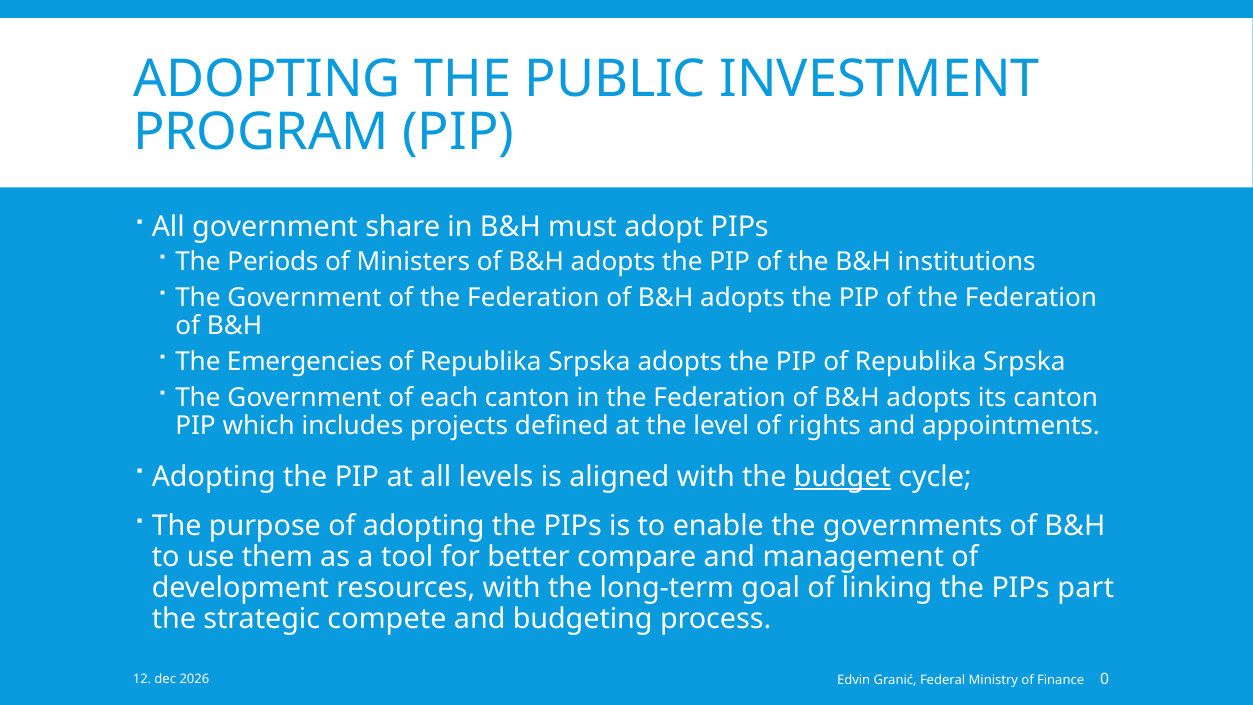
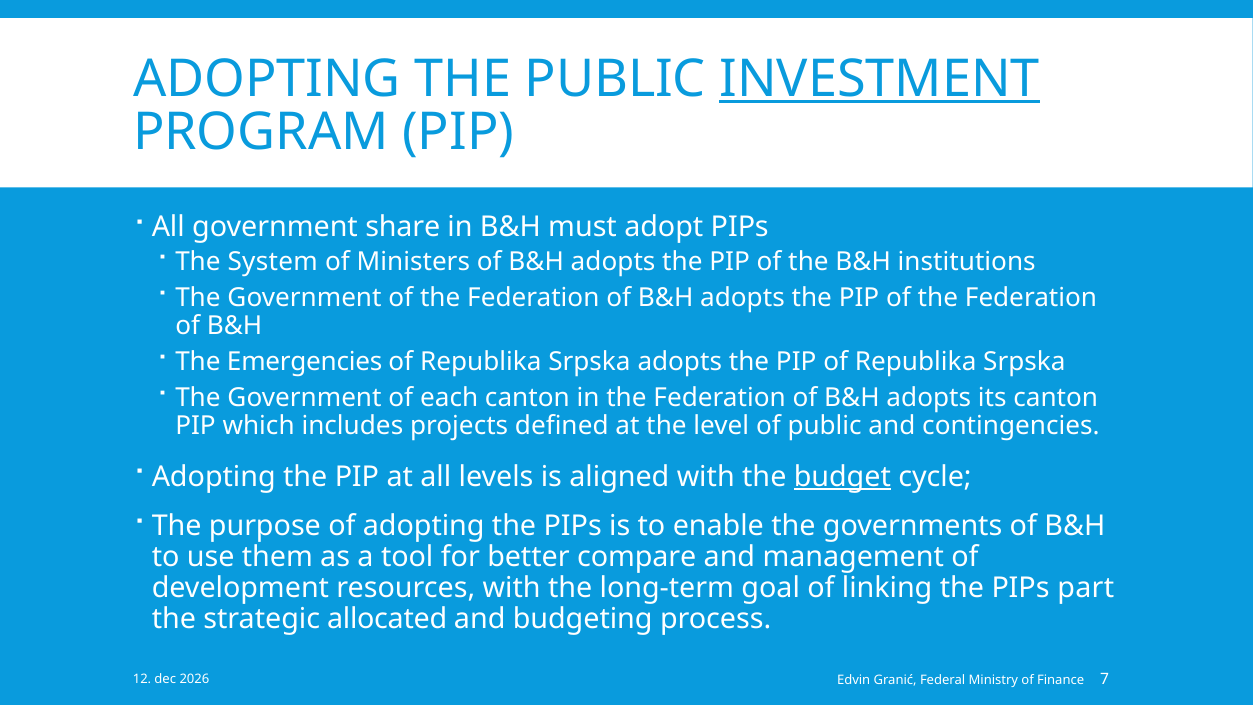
INVESTMENT underline: none -> present (880, 79)
Periods: Periods -> System (273, 262)
of rights: rights -> public (825, 426)
appointments: appointments -> contingencies (1011, 426)
compete: compete -> allocated (387, 619)
0: 0 -> 7 (1105, 679)
